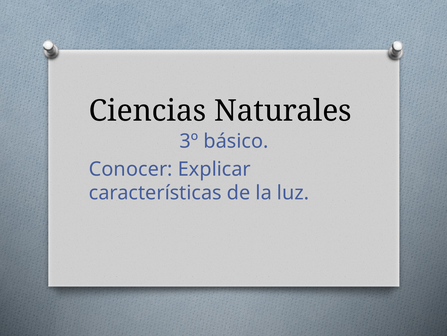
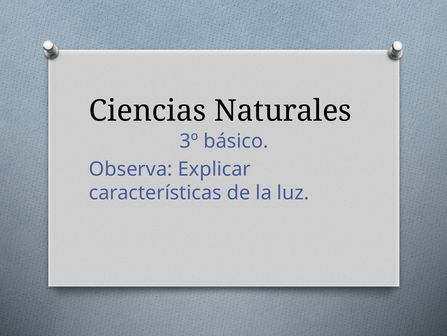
Conocer: Conocer -> Observa (131, 169)
